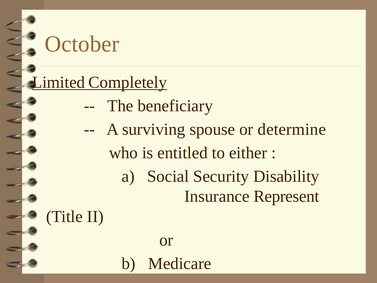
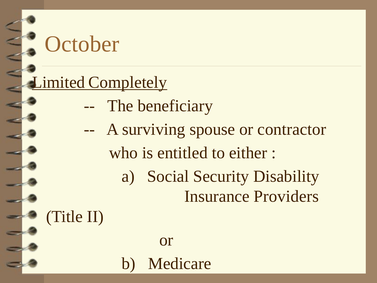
determine: determine -> contractor (292, 129)
Represent: Represent -> Providers (286, 196)
